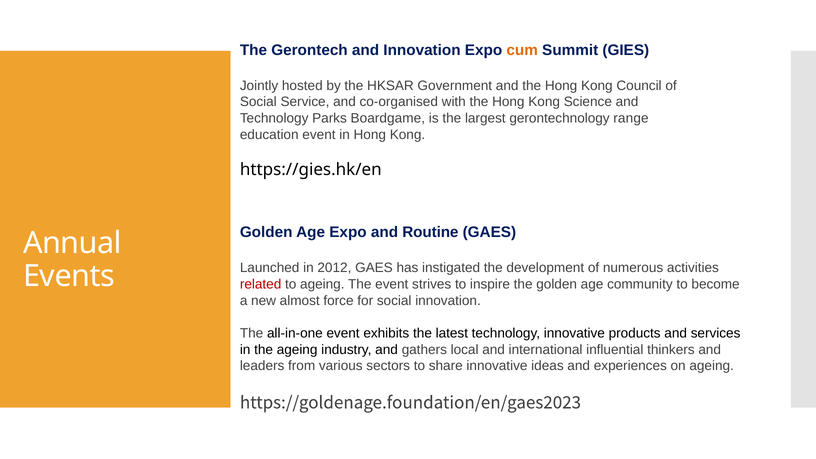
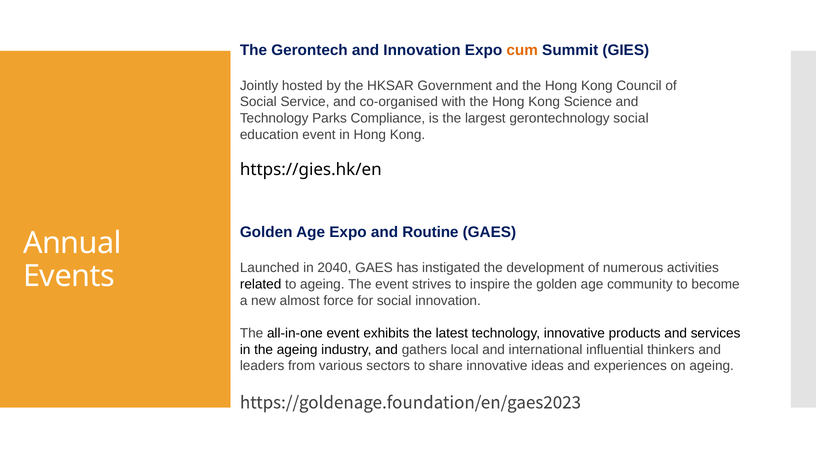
Boardgame: Boardgame -> Compliance (388, 118)
gerontechnology range: range -> social (631, 118)
2012: 2012 -> 2040 (334, 268)
related colour: red -> black (261, 284)
